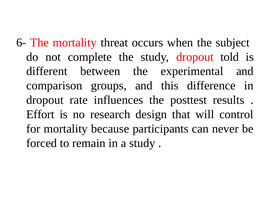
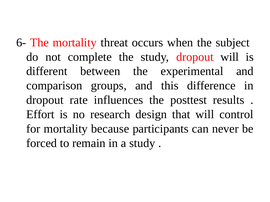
dropout told: told -> will (230, 57)
